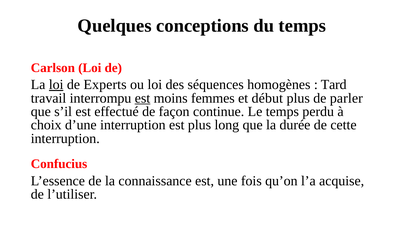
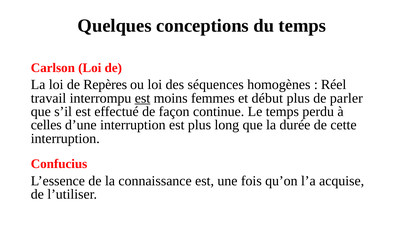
loi underline: present -> none (56, 85)
Experts: Experts -> Repères (105, 85)
Tard: Tard -> Réel (334, 85)
choix: choix -> celles (46, 125)
